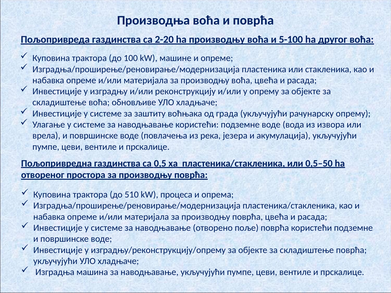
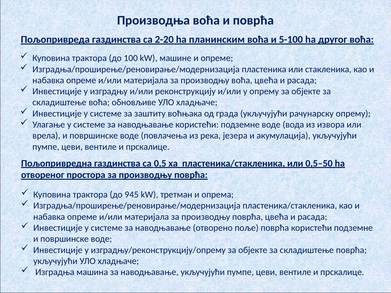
ha производњу: производњу -> планинским (217, 40)
510: 510 -> 945 (132, 195)
прoцeсa: прoцeсa -> третман (176, 195)
